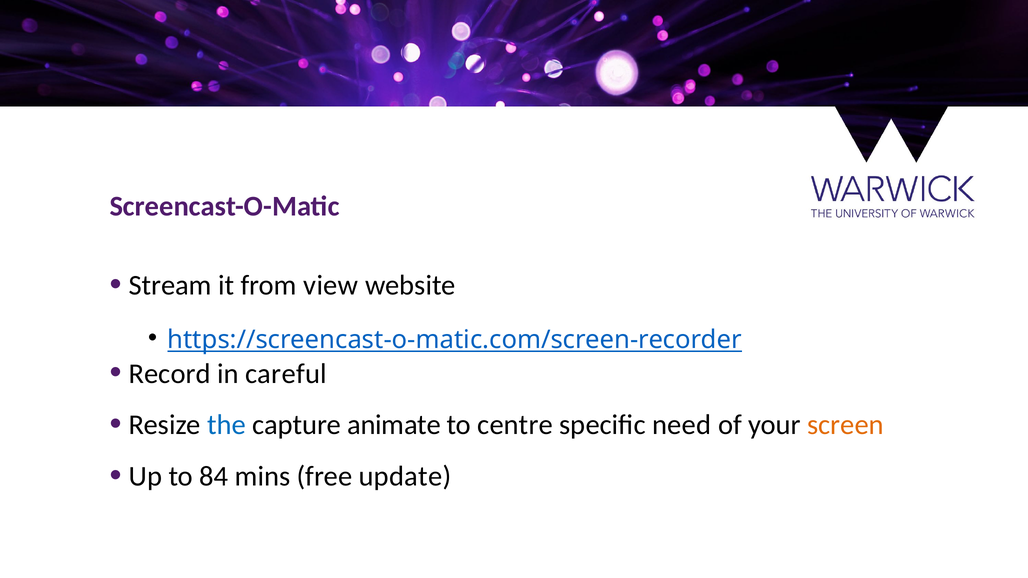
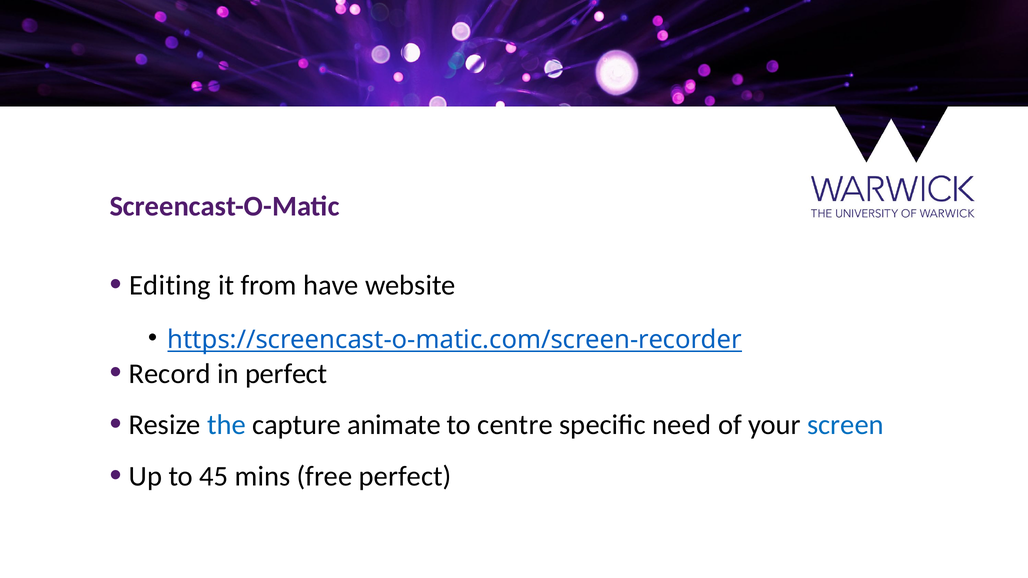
Stream: Stream -> Editing (170, 286)
view: view -> have (331, 286)
in careful: careful -> perfect (286, 374)
screen colour: orange -> blue (846, 425)
84: 84 -> 45 (214, 477)
free update: update -> perfect (405, 477)
